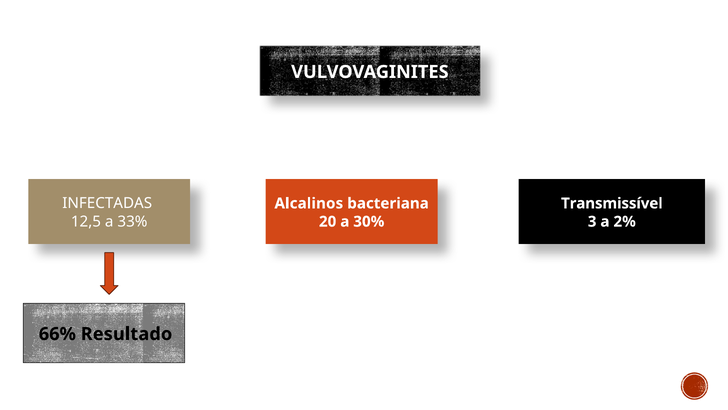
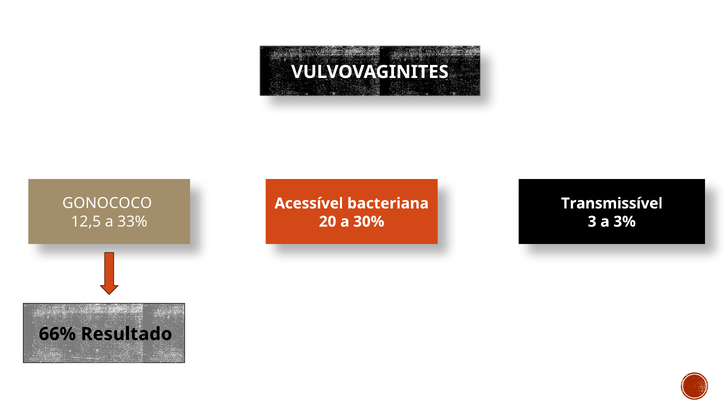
INFECTADAS: INFECTADAS -> GONOCOCO (107, 203)
Alcalinos: Alcalinos -> Acessível (309, 203)
2%: 2% -> 3% (625, 221)
